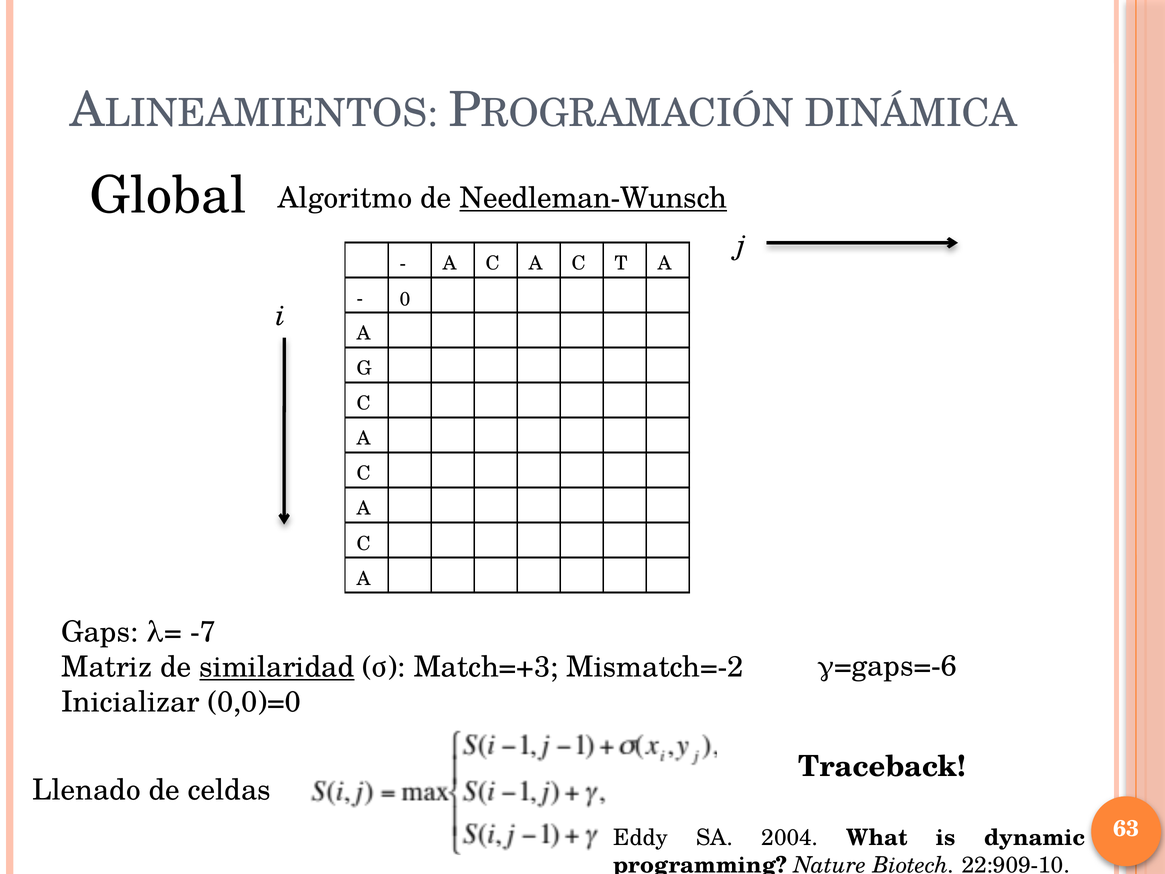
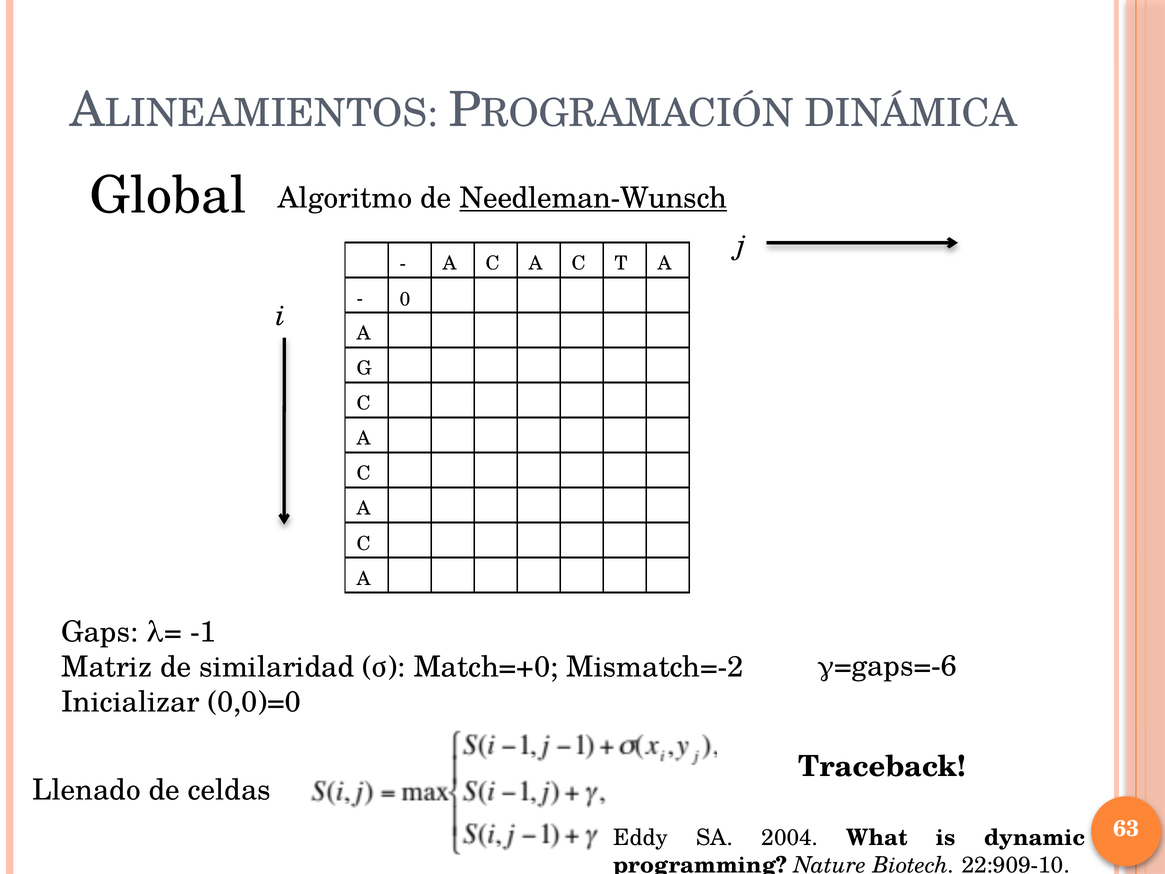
-7: -7 -> -1 (203, 632)
similaridad underline: present -> none (277, 667)
Match=+3: Match=+3 -> Match=+0 (486, 667)
